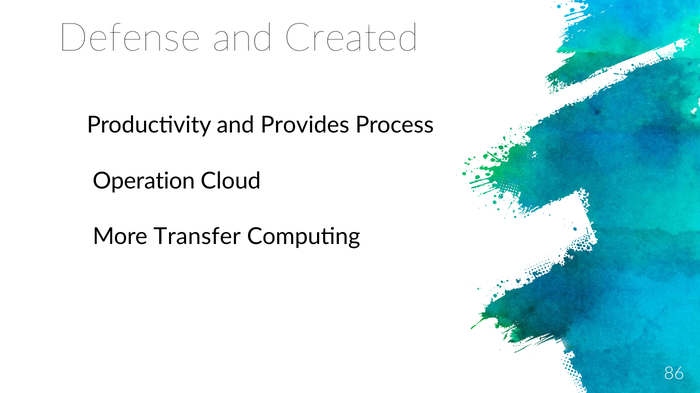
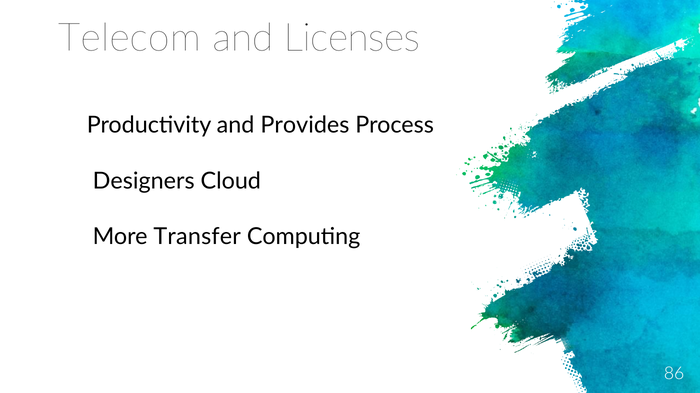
Defense: Defense -> Telecom (130, 38)
Created: Created -> Licenses (352, 38)
Operation: Operation -> Designers (144, 181)
